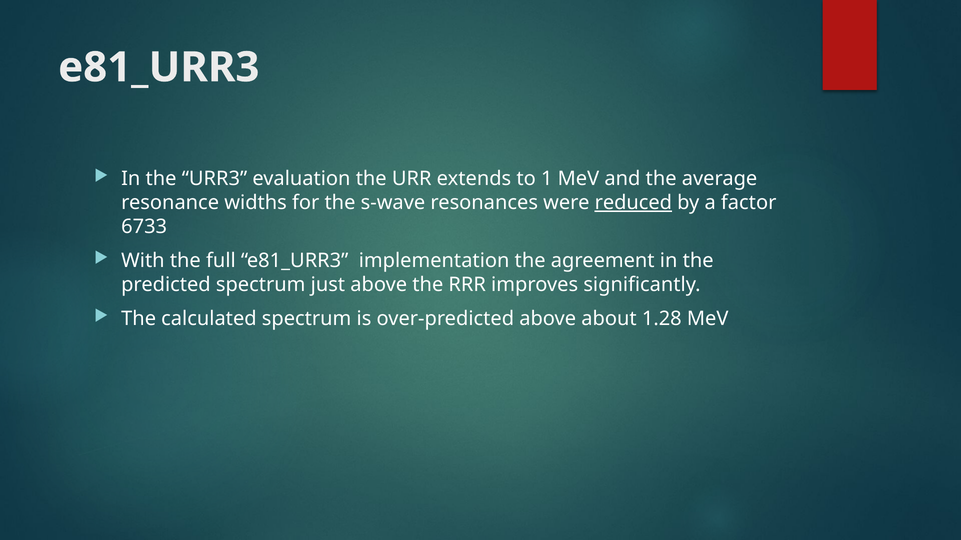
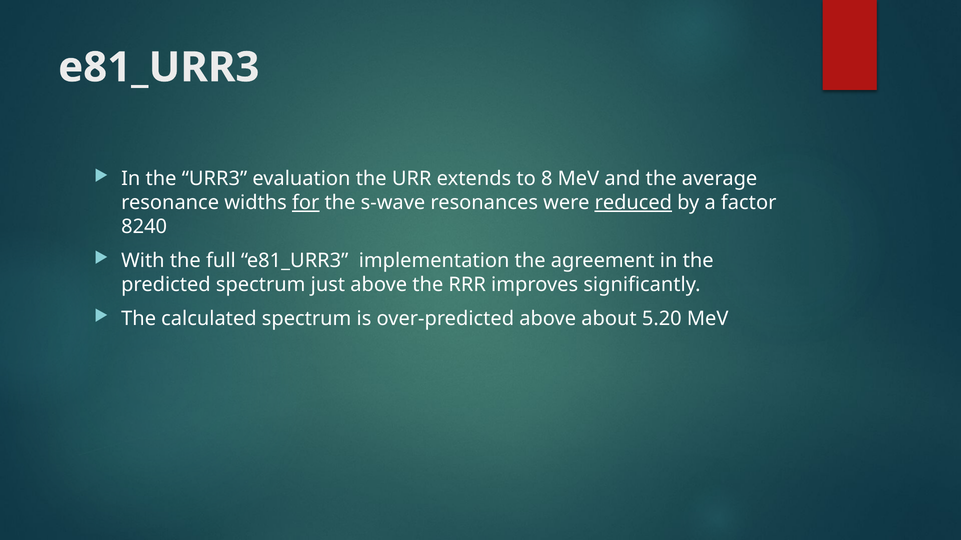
1: 1 -> 8 (547, 179)
for underline: none -> present (306, 203)
6733: 6733 -> 8240 (144, 227)
1.28: 1.28 -> 5.20 (662, 319)
